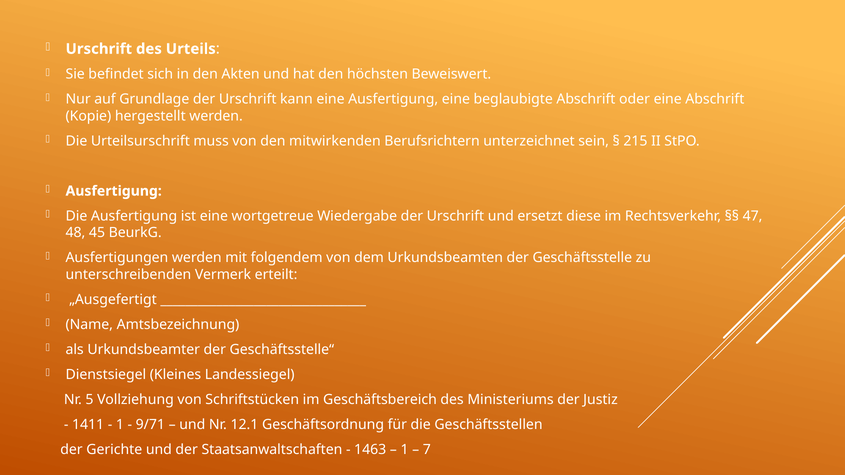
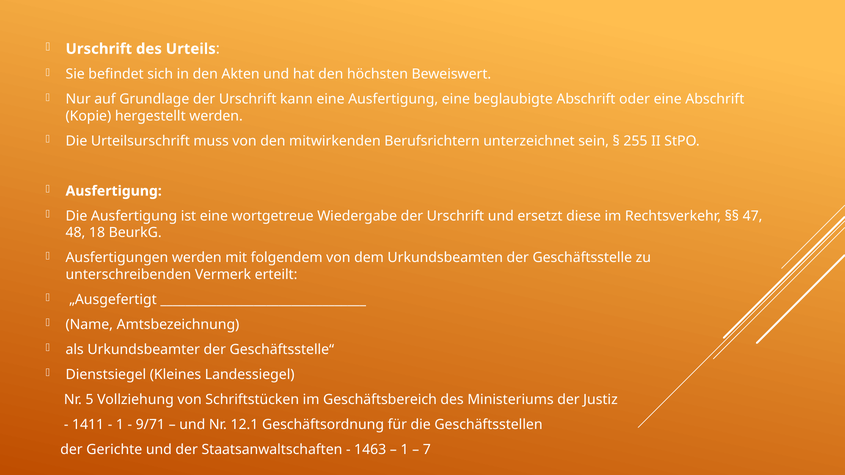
215: 215 -> 255 (635, 141)
45: 45 -> 18 (97, 233)
